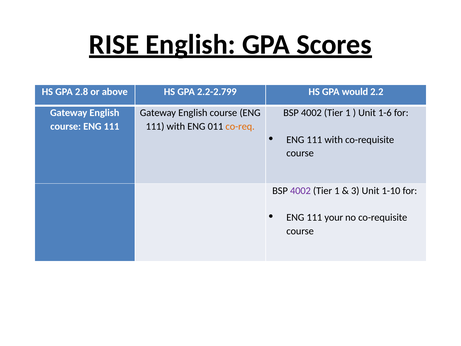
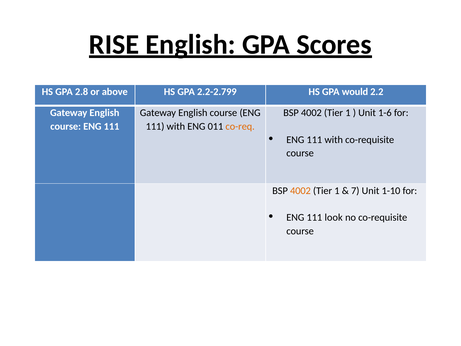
4002 colour: purple -> orange (300, 191)
3: 3 -> 7 (355, 191)
your: your -> look (334, 217)
